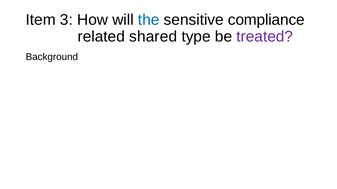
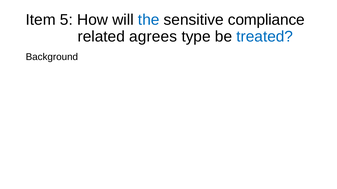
3: 3 -> 5 (66, 20)
shared: shared -> agrees (153, 37)
treated colour: purple -> blue (265, 37)
